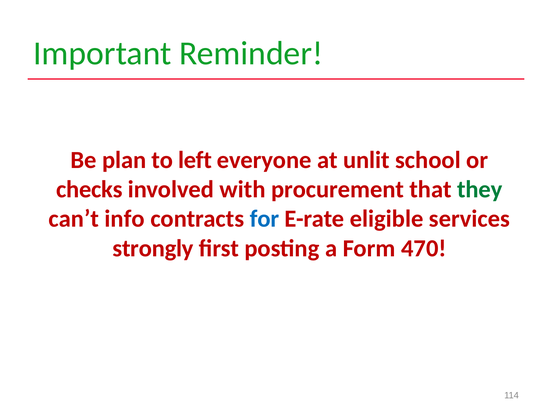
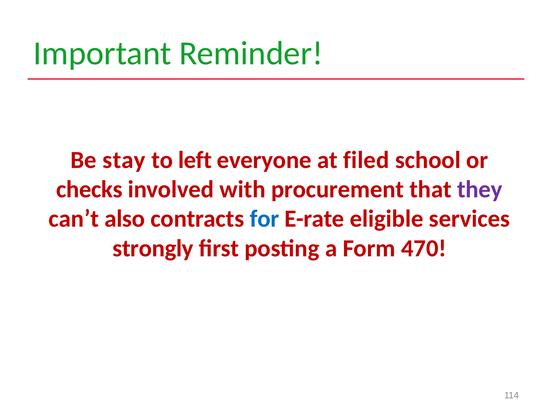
plan: plan -> stay (124, 160)
unlit: unlit -> filed (366, 160)
they colour: green -> purple (480, 189)
info: info -> also (125, 219)
